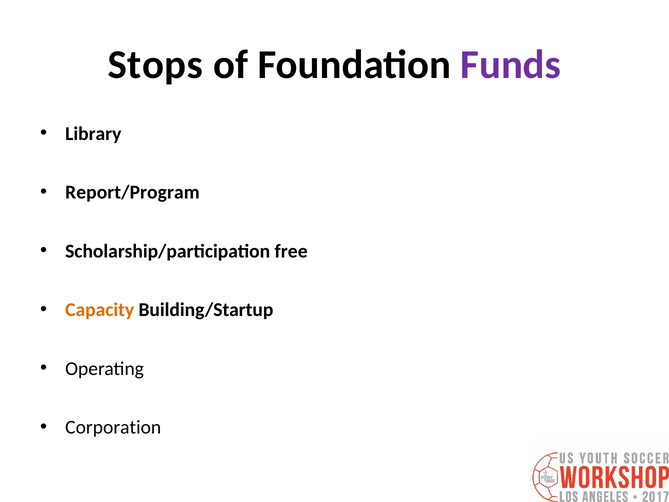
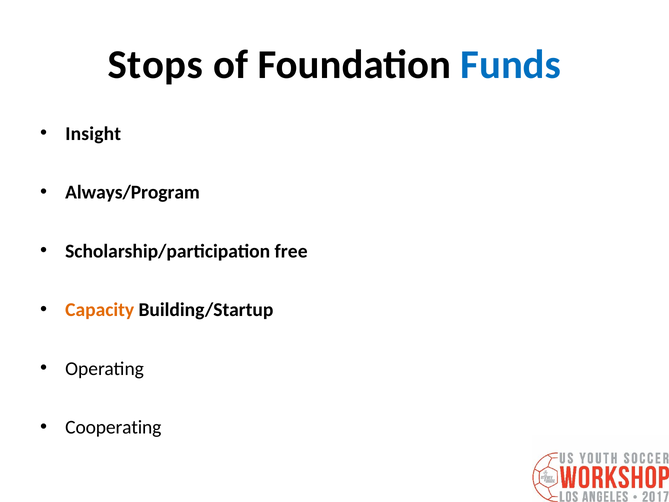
Funds colour: purple -> blue (511, 65)
Library: Library -> Insight (93, 133)
Report/Program: Report/Program -> Always/Program (133, 192)
Corporation: Corporation -> Cooperating (113, 427)
